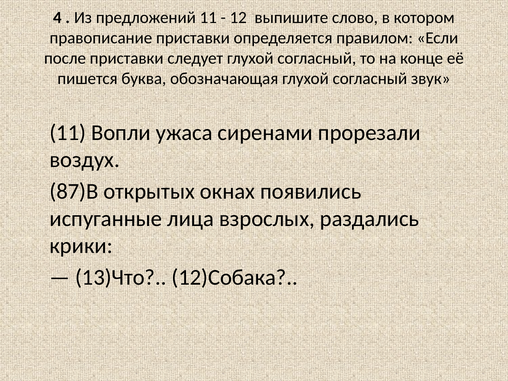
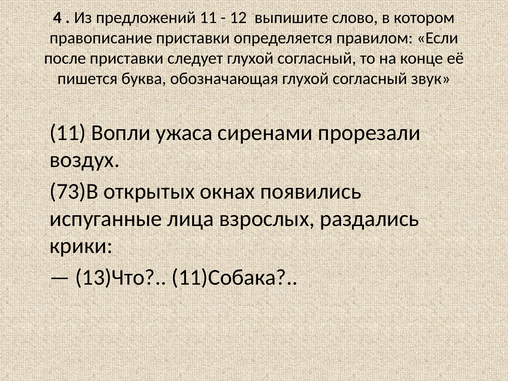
87)В: 87)В -> 73)В (74, 191)
12)Собака: 12)Собака -> 11)Собака (235, 277)
